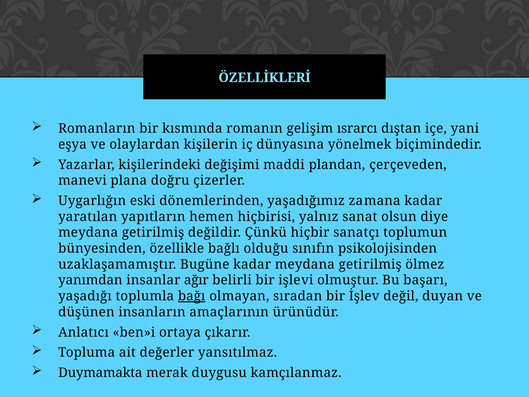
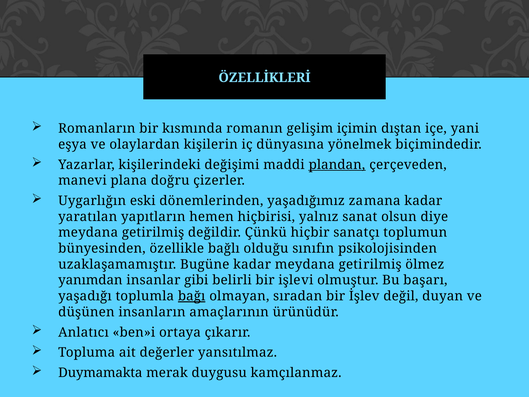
ısrarcı: ısrarcı -> içimin (357, 128)
plandan underline: none -> present (337, 165)
ağır: ağır -> gibi (196, 280)
